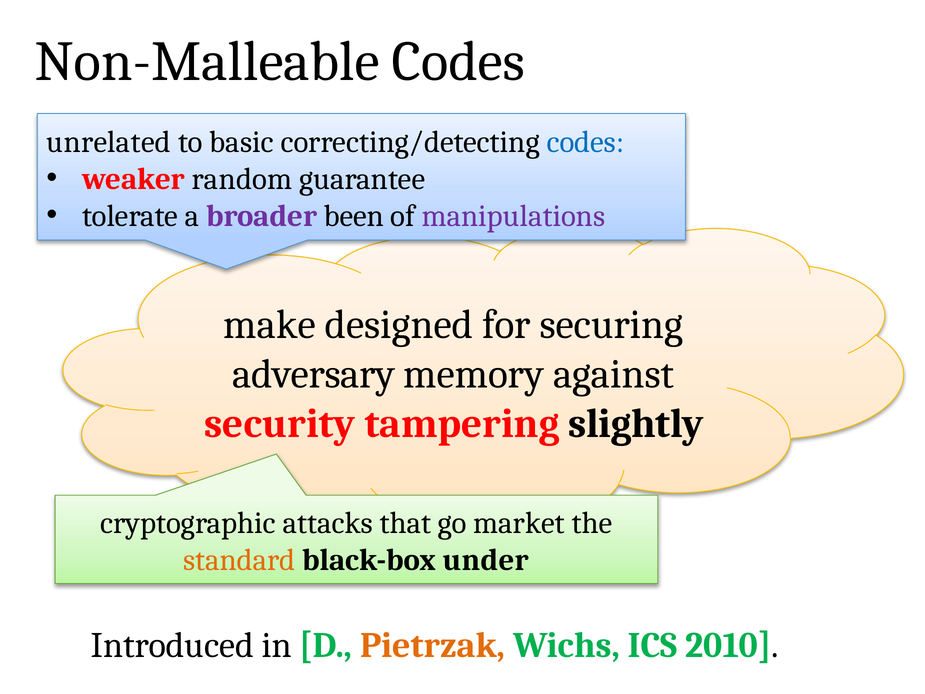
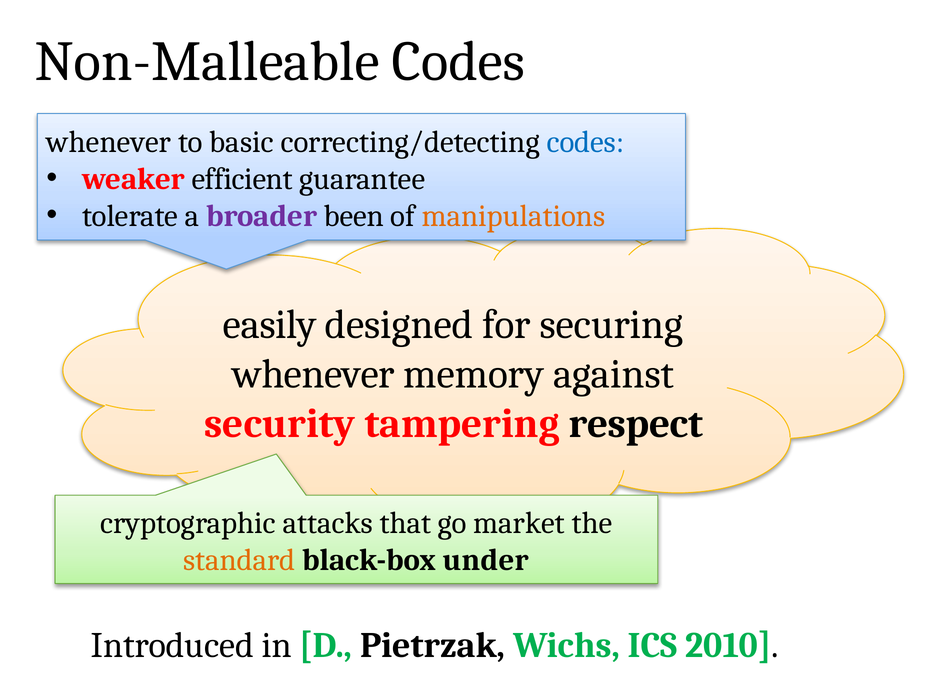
unrelated: unrelated -> whenever (109, 142)
random: random -> efficient (242, 179)
manipulations colour: purple -> orange (513, 216)
make: make -> easily (270, 325)
adversary: adversary -> whenever (314, 374)
slightly: slightly -> respect (636, 423)
Pietrzak colour: orange -> black (433, 645)
